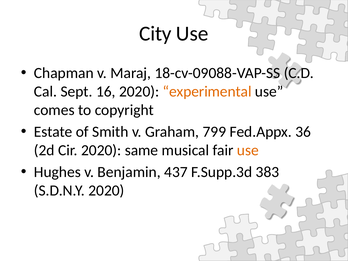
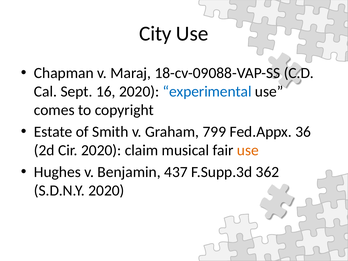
experimental colour: orange -> blue (207, 92)
same: same -> claim (141, 150)
383: 383 -> 362 (267, 172)
